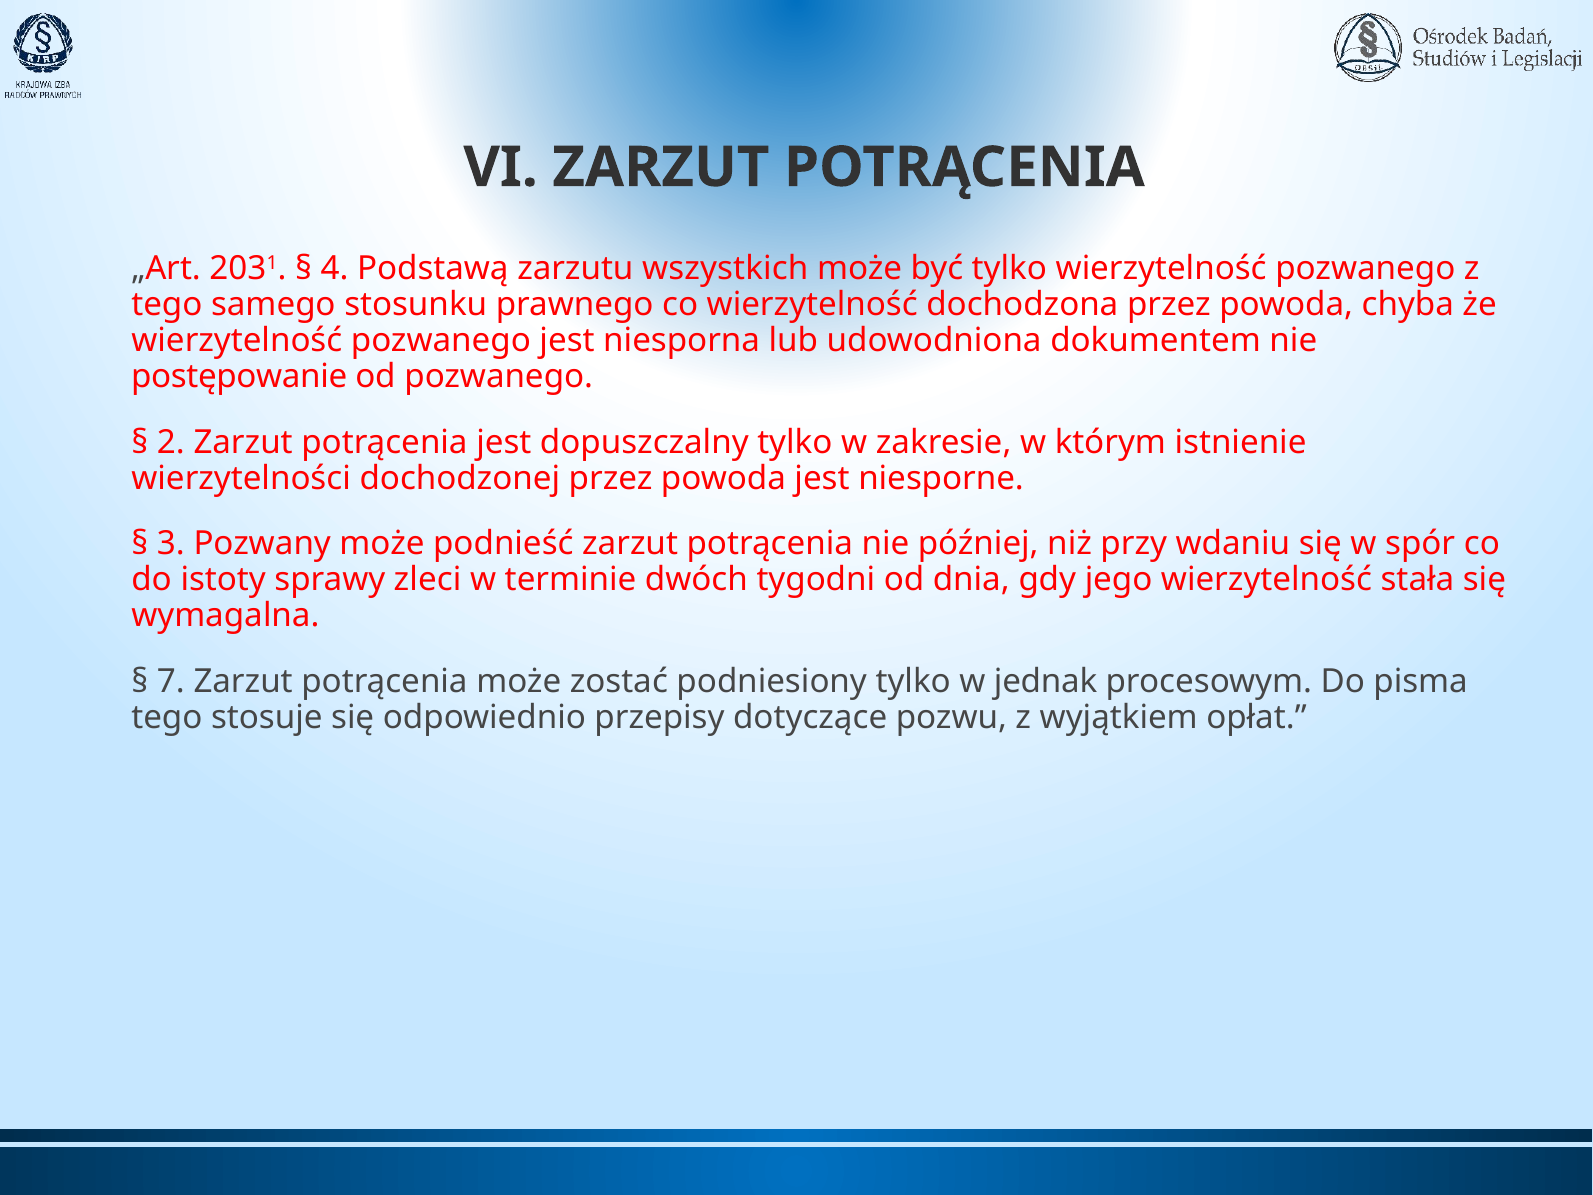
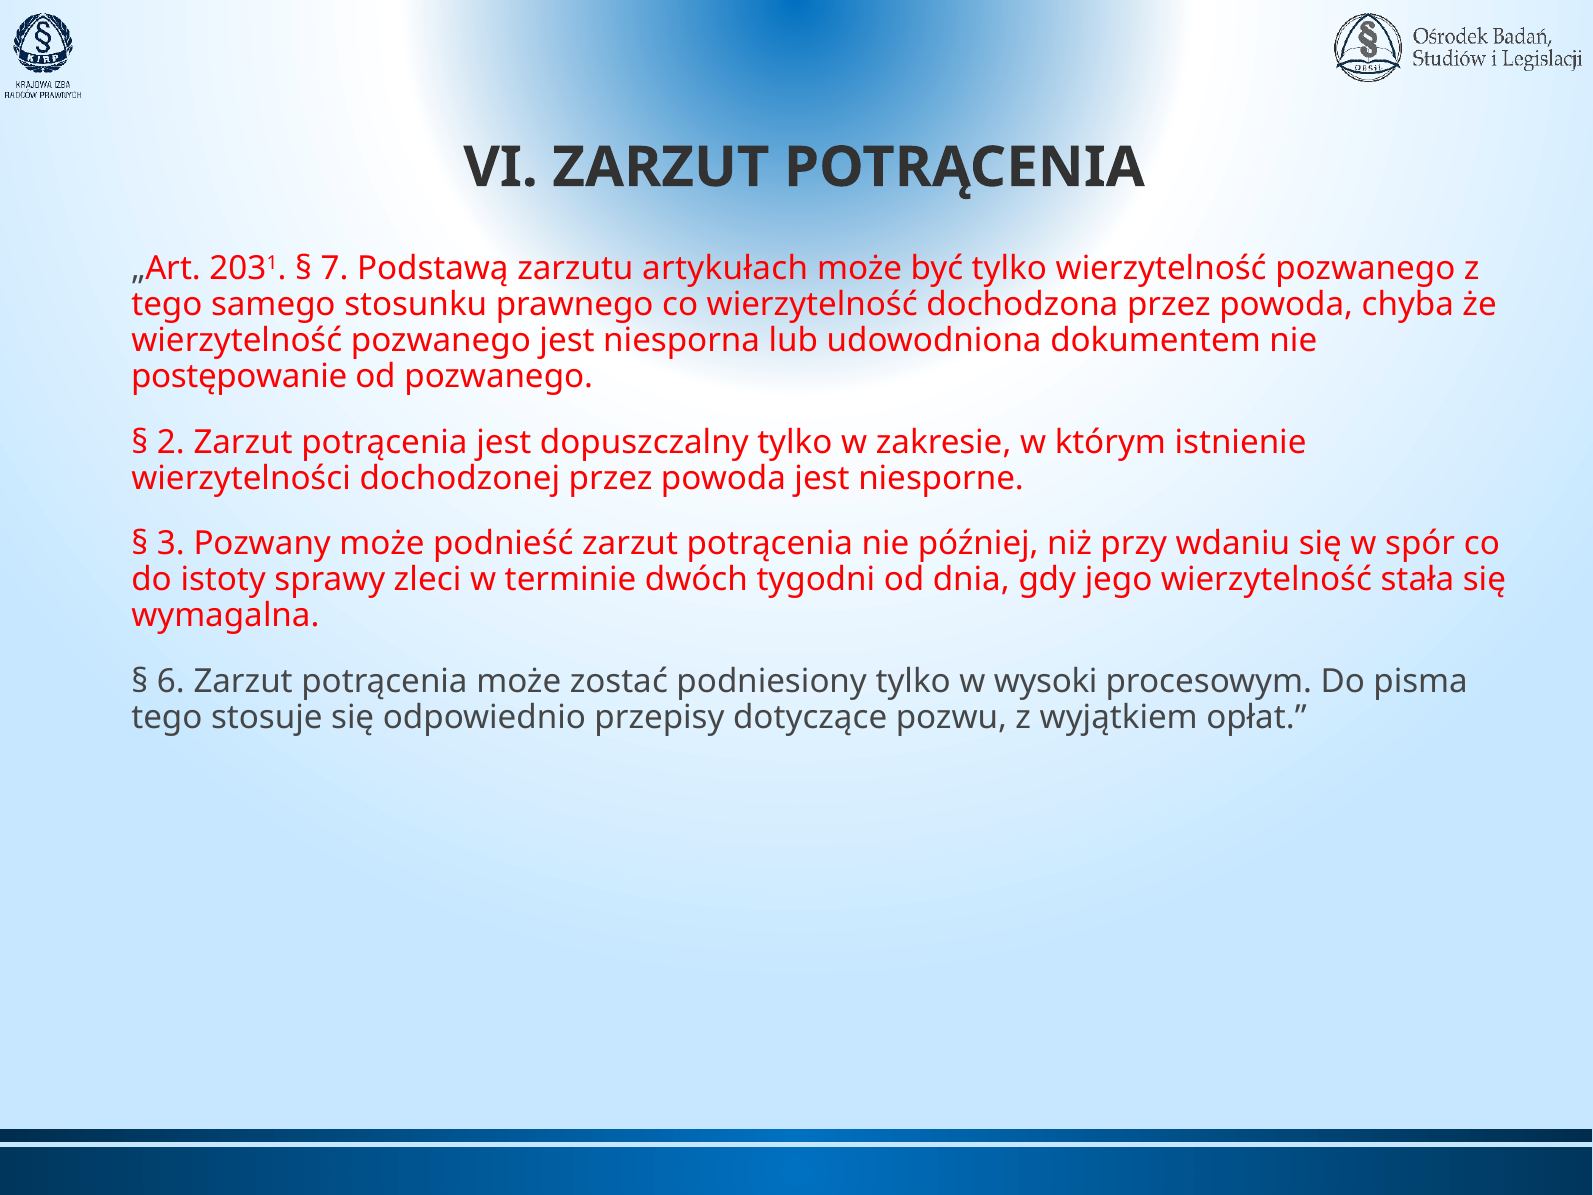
4: 4 -> 7 (334, 269)
wszystkich: wszystkich -> artykułach (725, 269)
7: 7 -> 6 (171, 681)
jednak: jednak -> wysoki (1046, 681)
